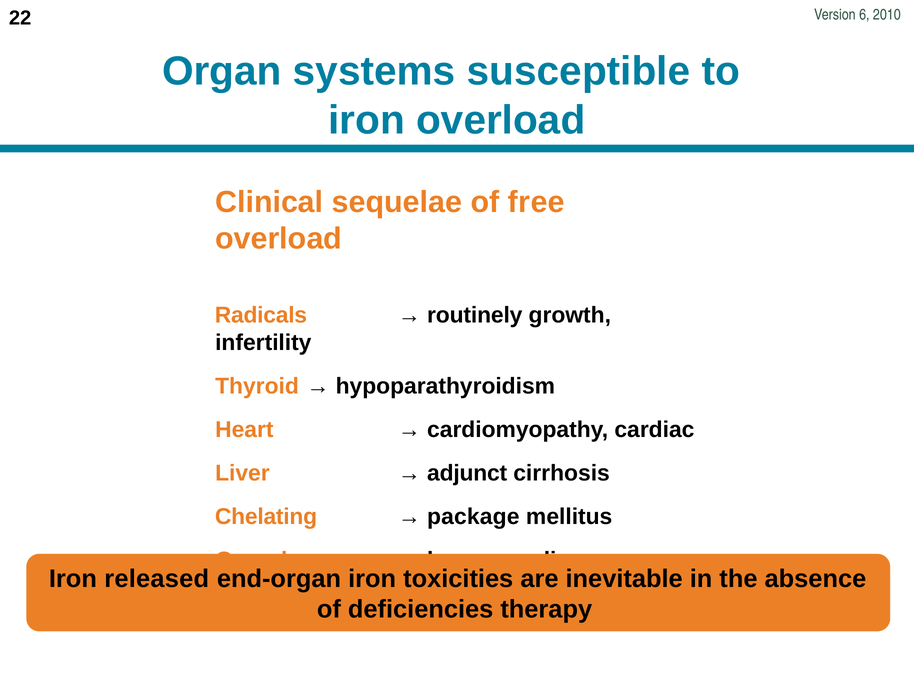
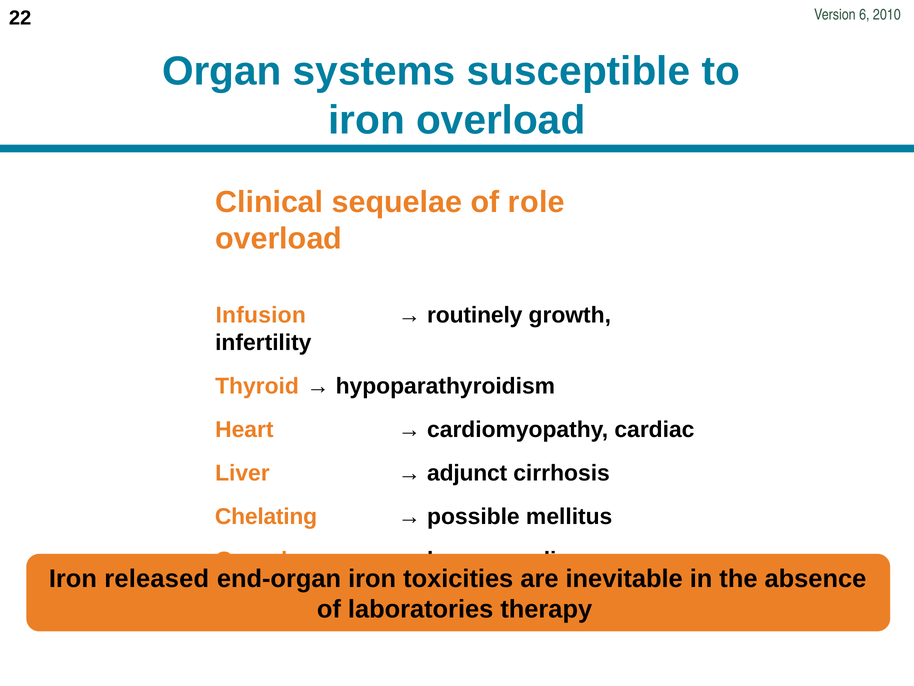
free: free -> role (536, 202)
Radicals: Radicals -> Infusion (261, 315)
package: package -> possible (473, 516)
deficiencies: deficiencies -> laboratories (421, 609)
